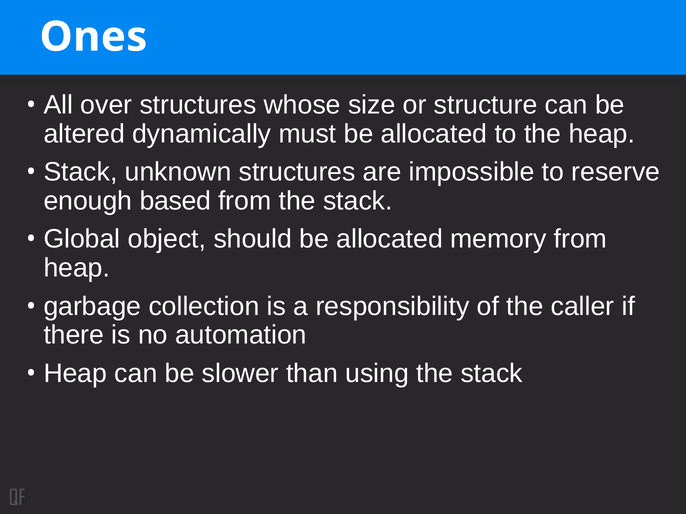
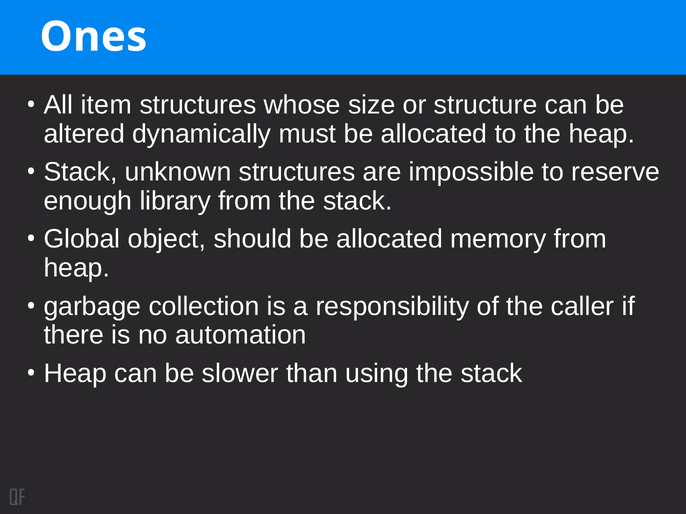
over: over -> item (106, 105)
based: based -> library (175, 201)
